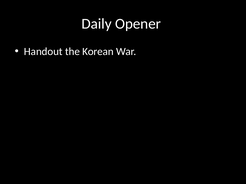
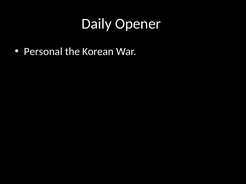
Handout: Handout -> Personal (43, 52)
